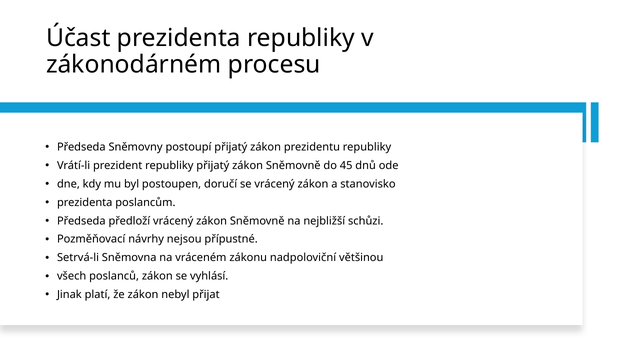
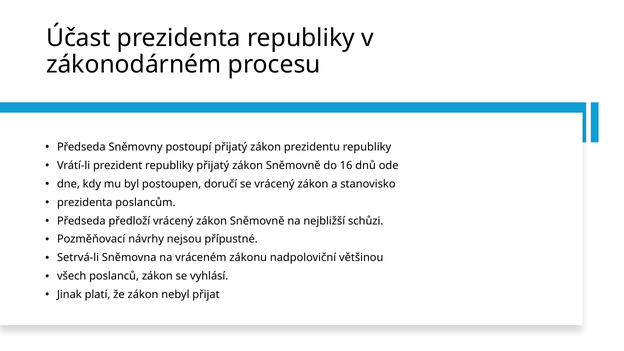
45: 45 -> 16 (346, 165)
